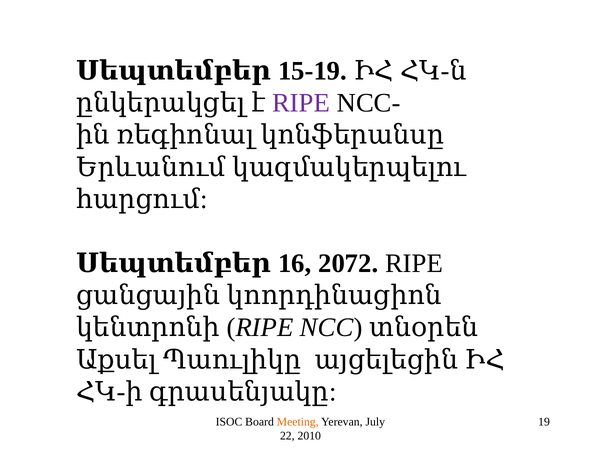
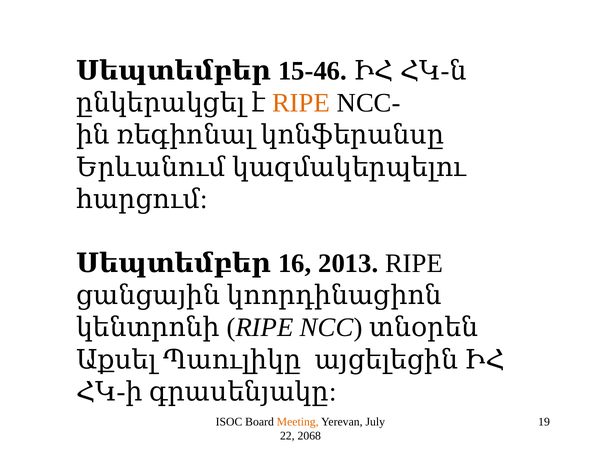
15-19: 15-19 -> 15-46 (313, 71)
RIPE colour: purple -> orange (301, 103)
2072: 2072 -> 2013 (348, 263)
2010: 2010 -> 2068 (309, 436)
